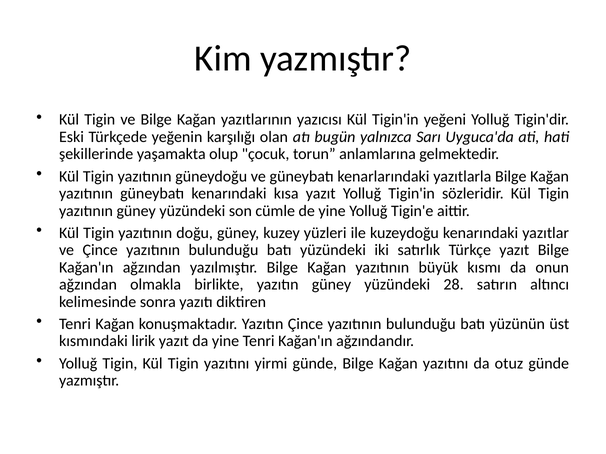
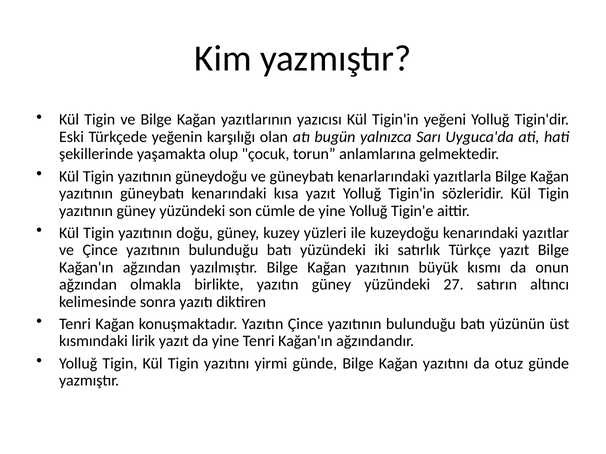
28: 28 -> 27 (454, 285)
